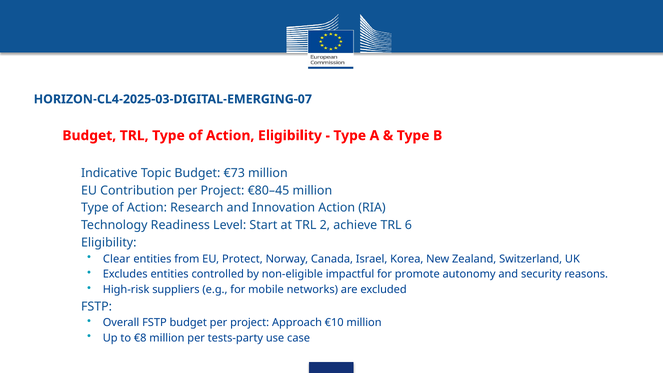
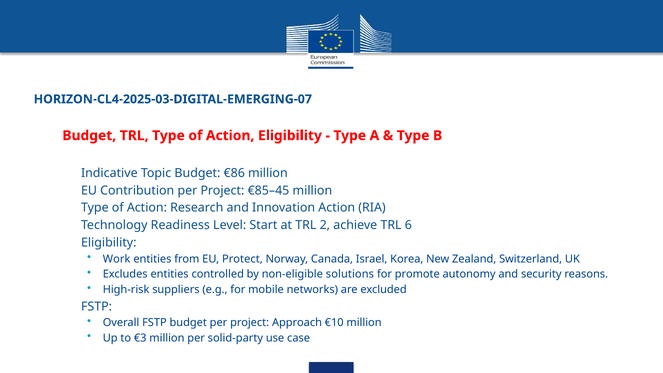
€73: €73 -> €86 (234, 173)
€80–45: €80–45 -> €85–45 (268, 190)
Clear: Clear -> Work (117, 259)
impactful: impactful -> solutions (350, 274)
€8: €8 -> €3 (140, 338)
tests-party: tests-party -> solid-party (235, 338)
